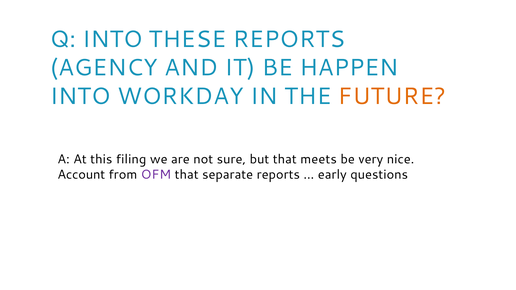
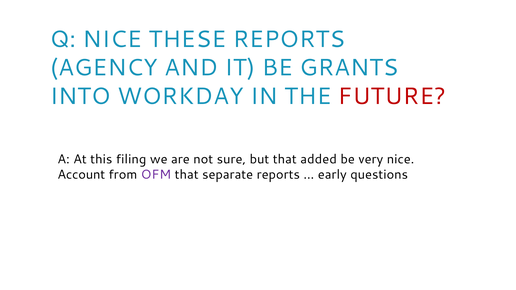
Q INTO: INTO -> NICE (112, 40)
HAPPEN: HAPPEN -> GRANTS (349, 68)
FUTURE colour: orange -> red (392, 96)
meets: meets -> added (319, 159)
